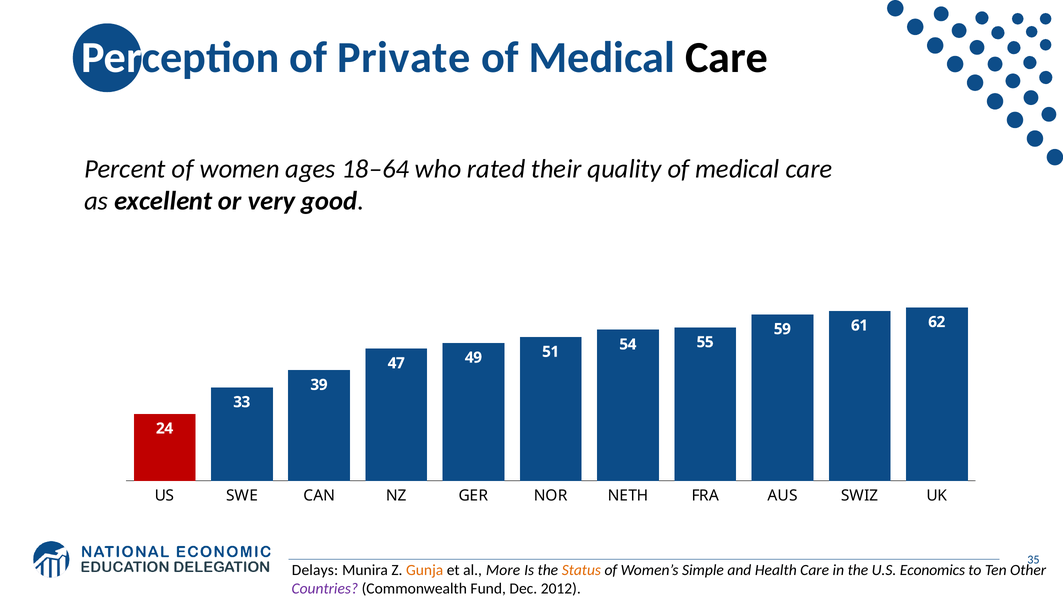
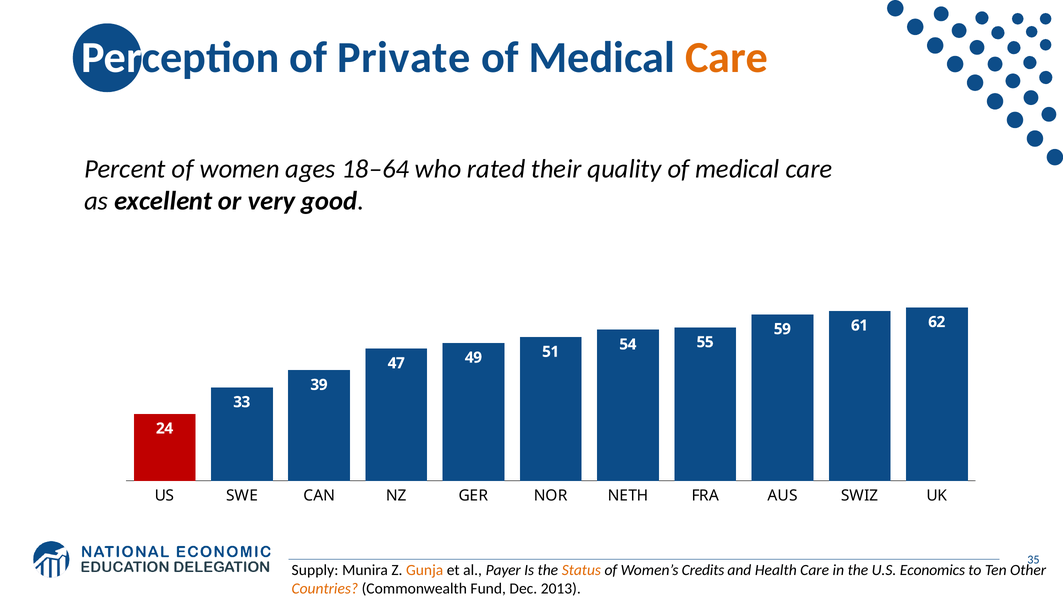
Care colour: black -> orange (727, 57)
Delays: Delays -> Supply (315, 570)
More: More -> Payer (503, 570)
Simple: Simple -> Credits (703, 570)
Countries colour: purple -> orange (325, 588)
2012: 2012 -> 2013 (561, 588)
